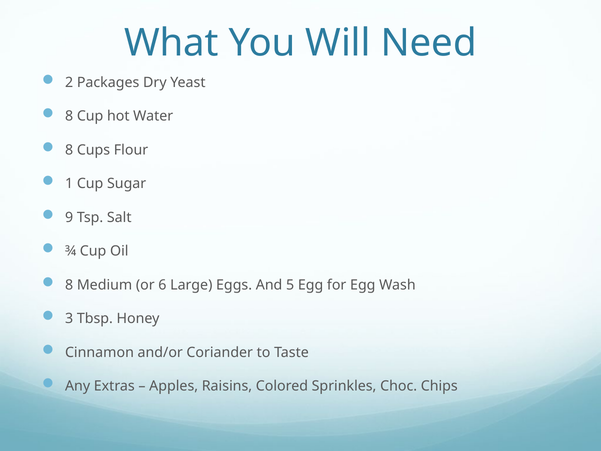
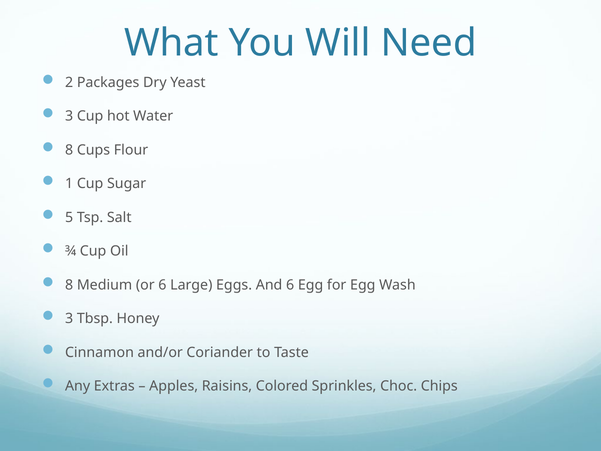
8: 8 -> 3 (69, 116)
9: 9 -> 5 (69, 217)
And 5: 5 -> 6 (290, 285)
